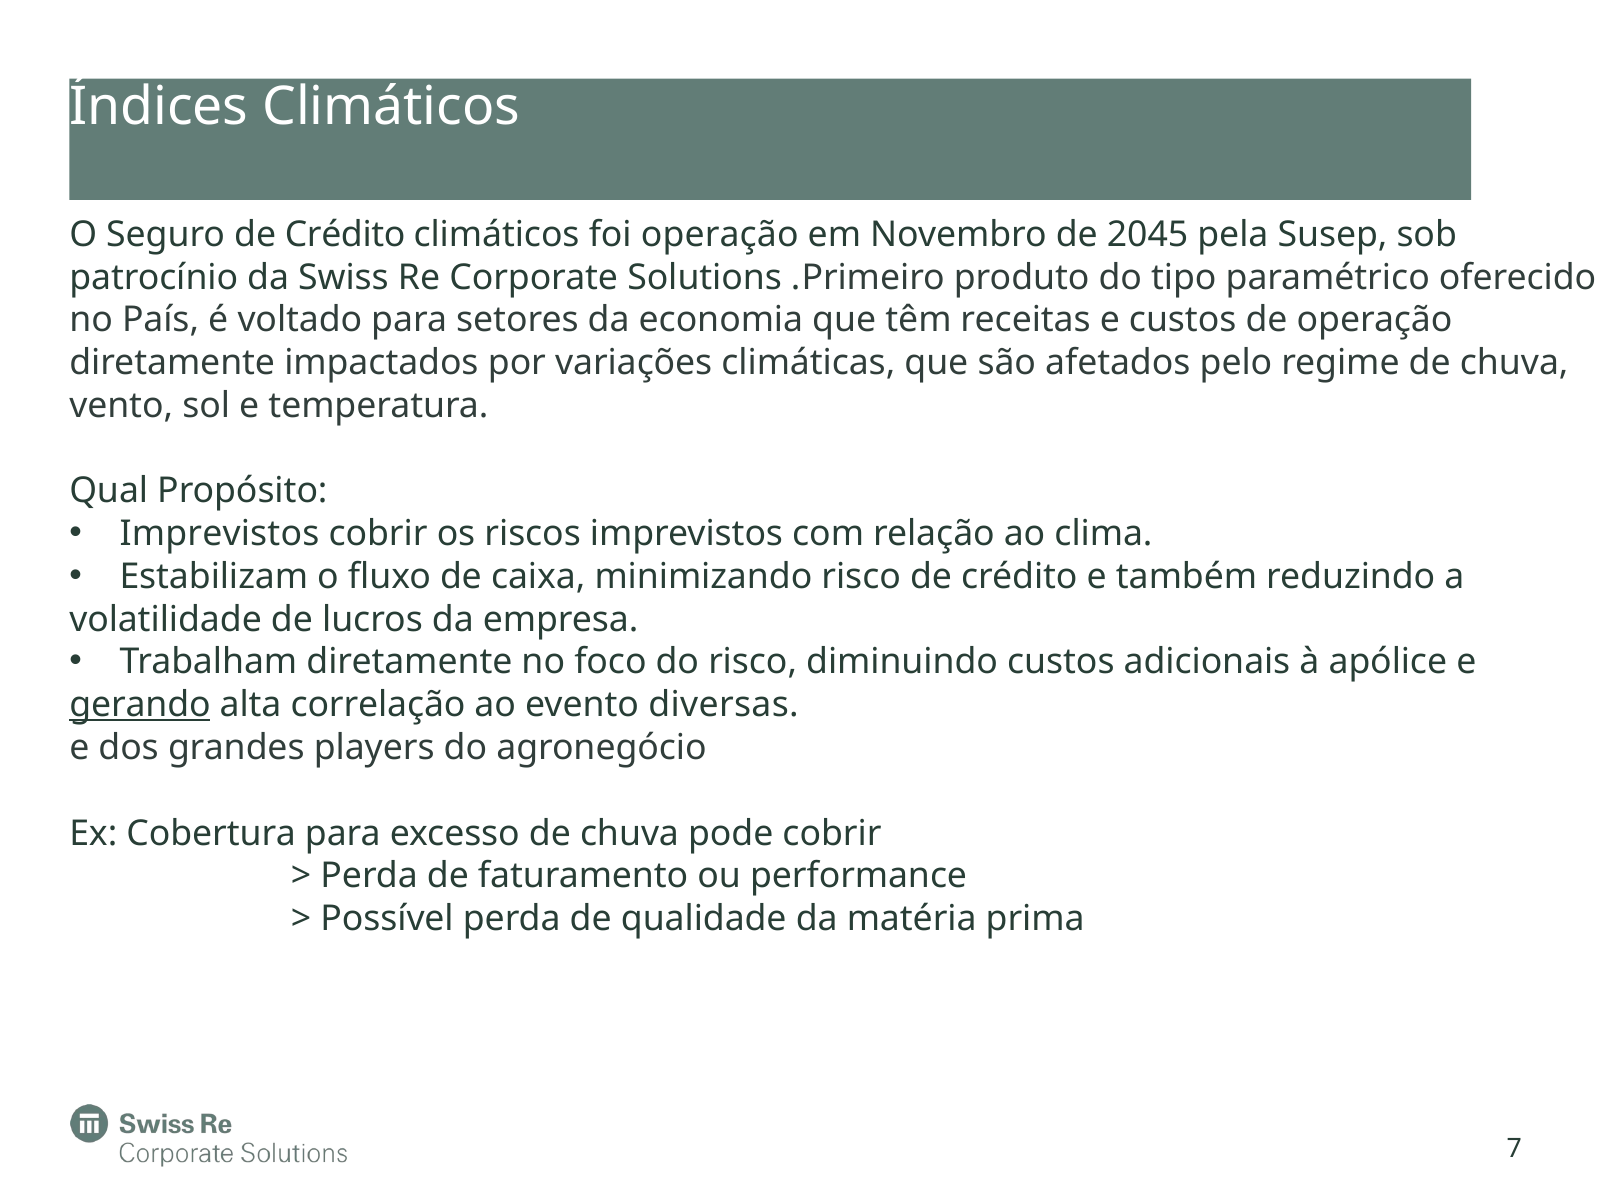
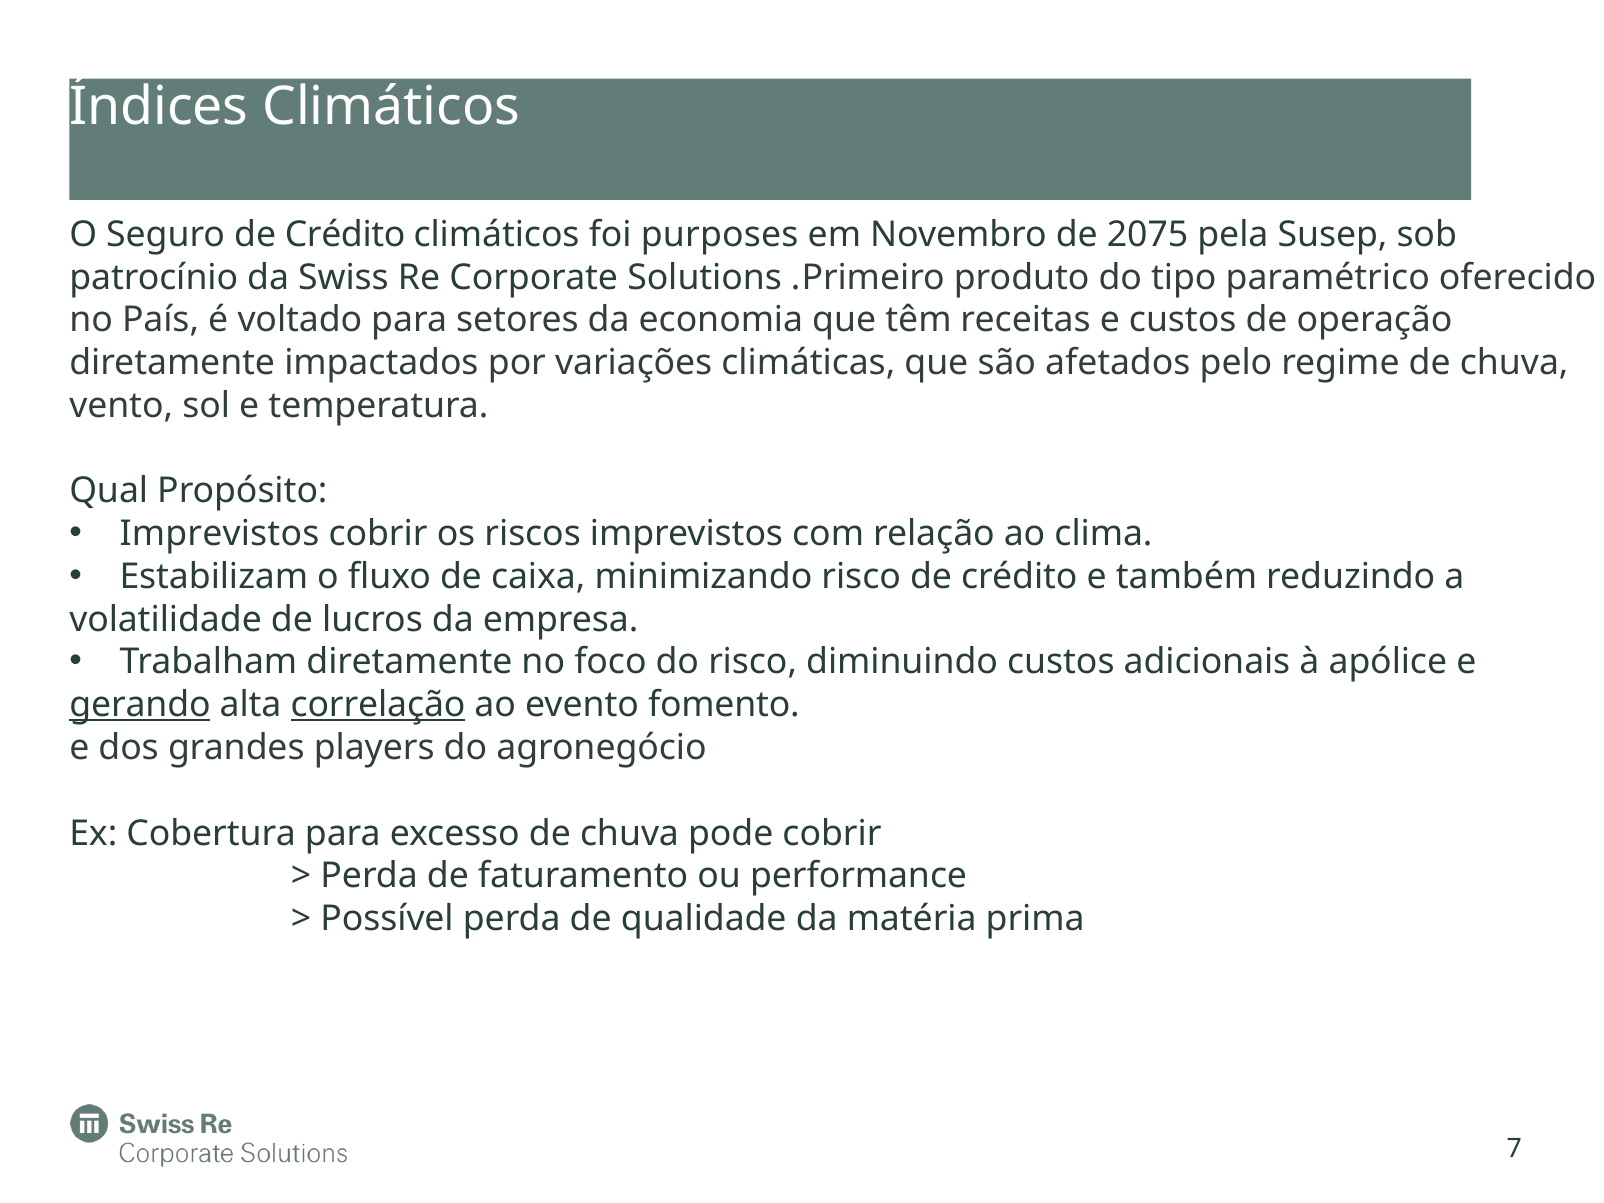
foi operação: operação -> purposes (720, 235)
2045: 2045 -> 2075 (1148, 235)
correlação underline: none -> present (378, 705)
diversas: diversas -> fomento (724, 705)
